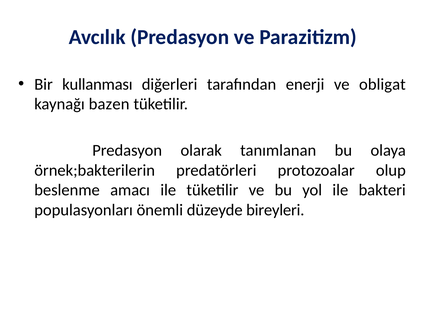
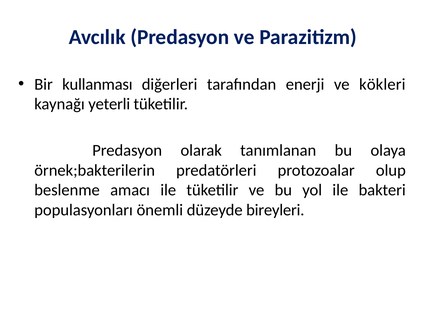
obligat: obligat -> kökleri (382, 84)
bazen: bazen -> yeterli (109, 104)
